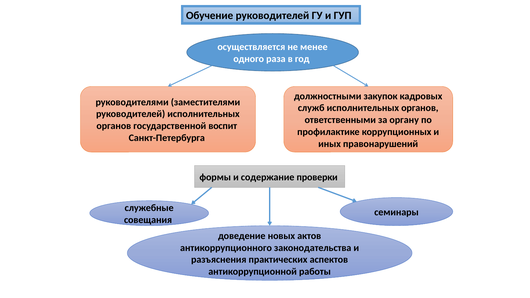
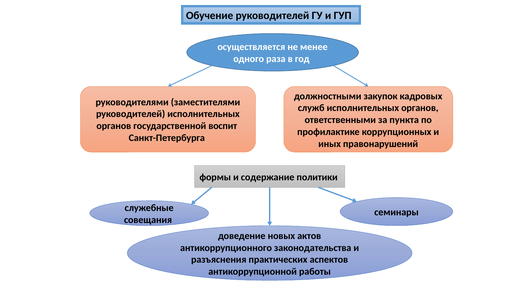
органу: органу -> пункта (404, 120)
проверки: проверки -> политики (317, 177)
